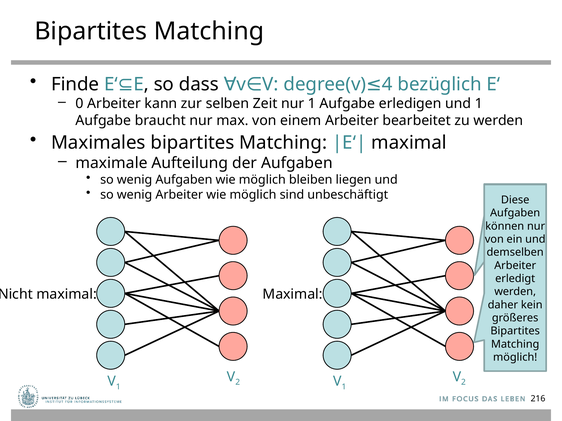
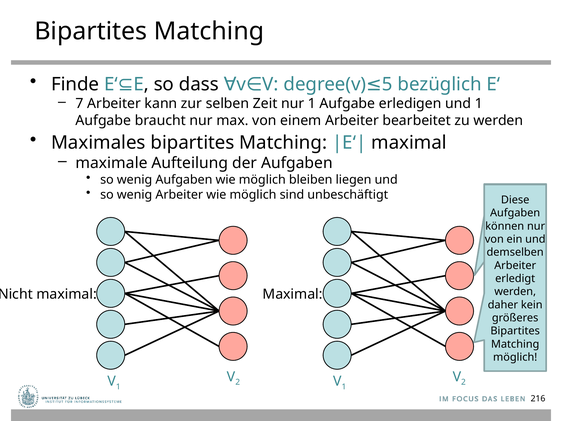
4: 4 -> 5 (387, 84)
0: 0 -> 7 (80, 104)
